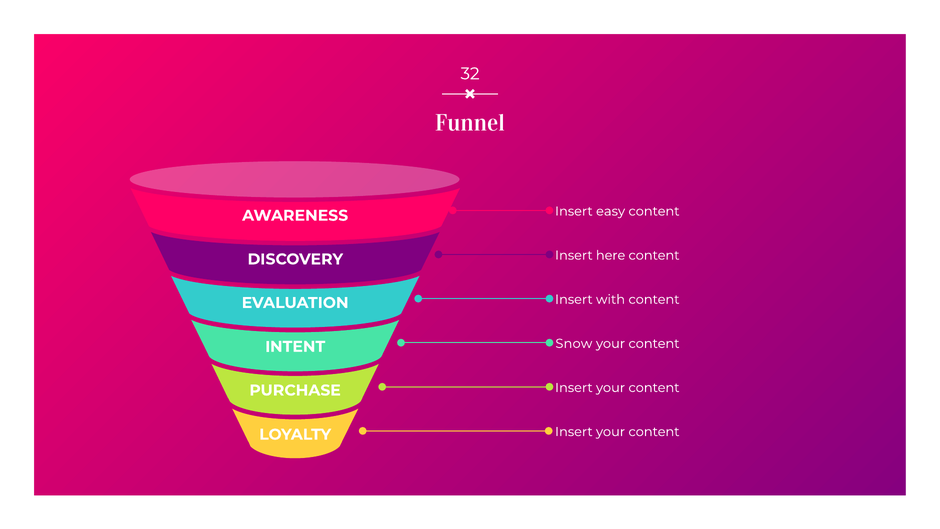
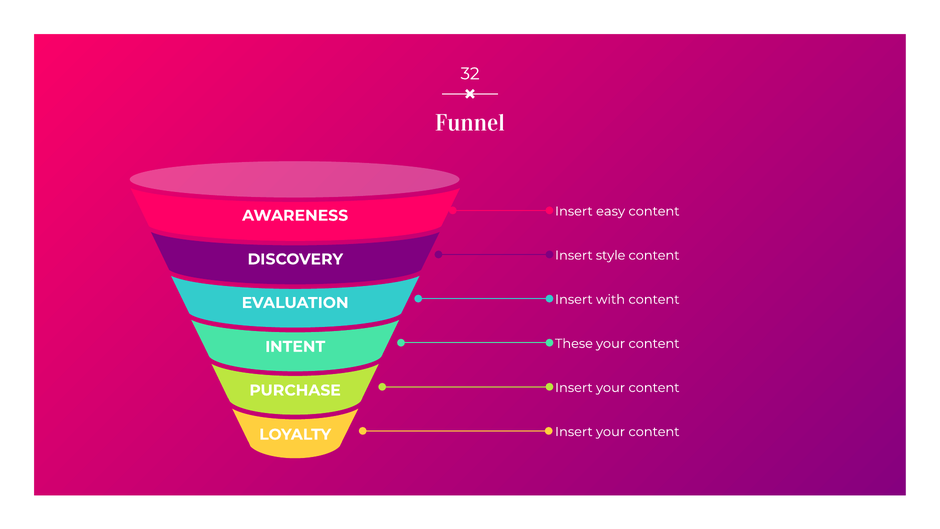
here: here -> style (611, 255)
Snow: Snow -> These (574, 343)
